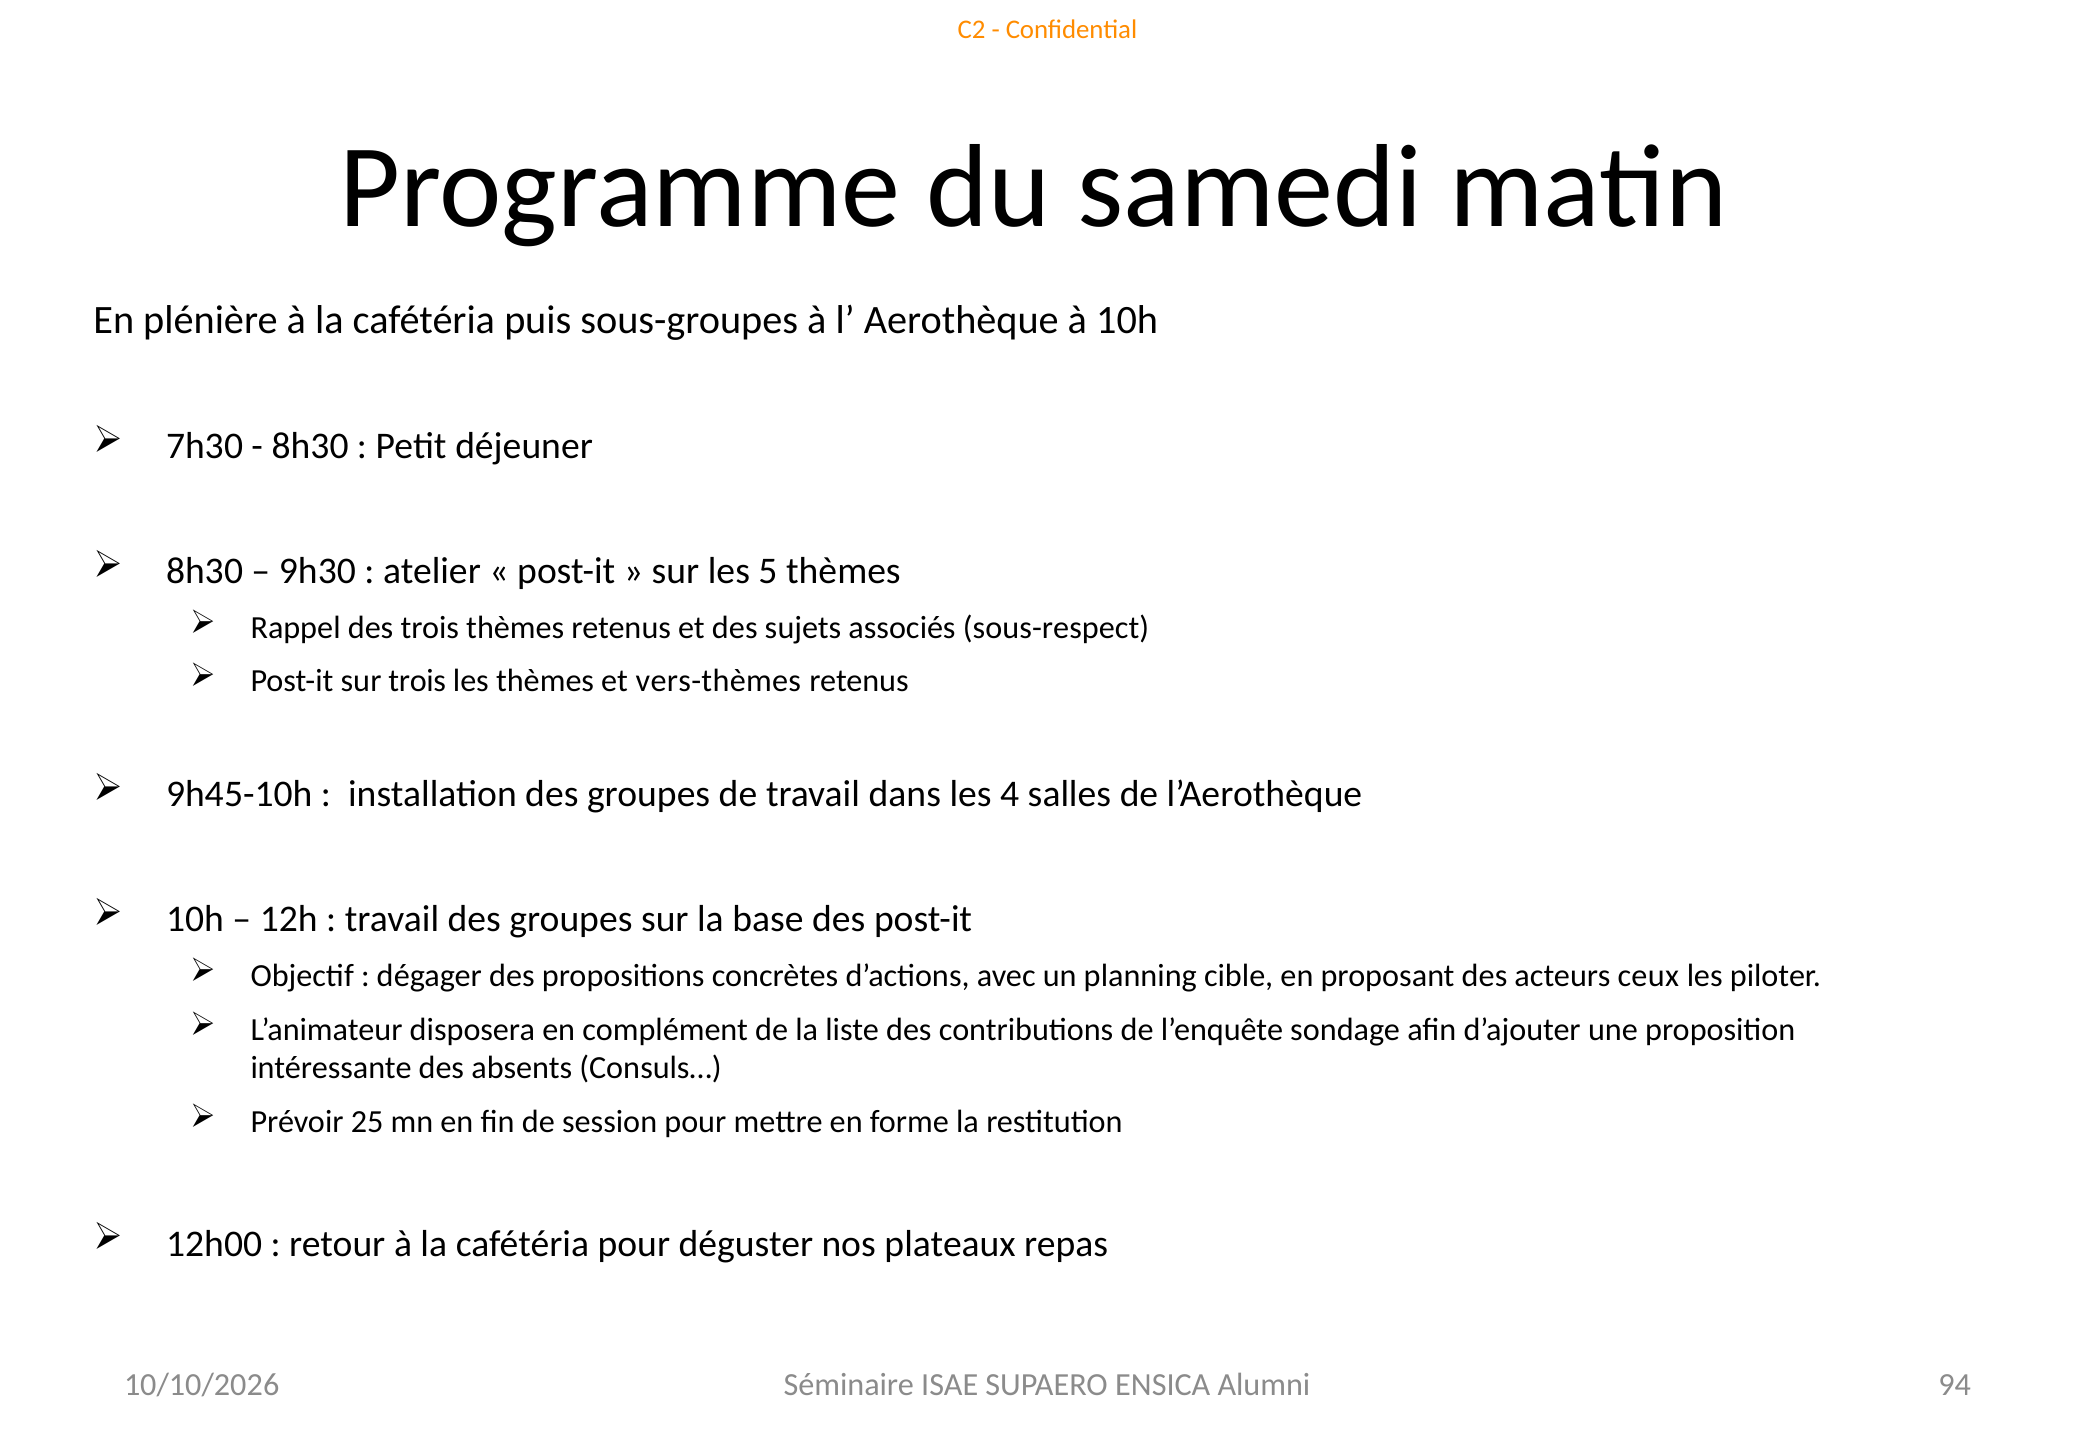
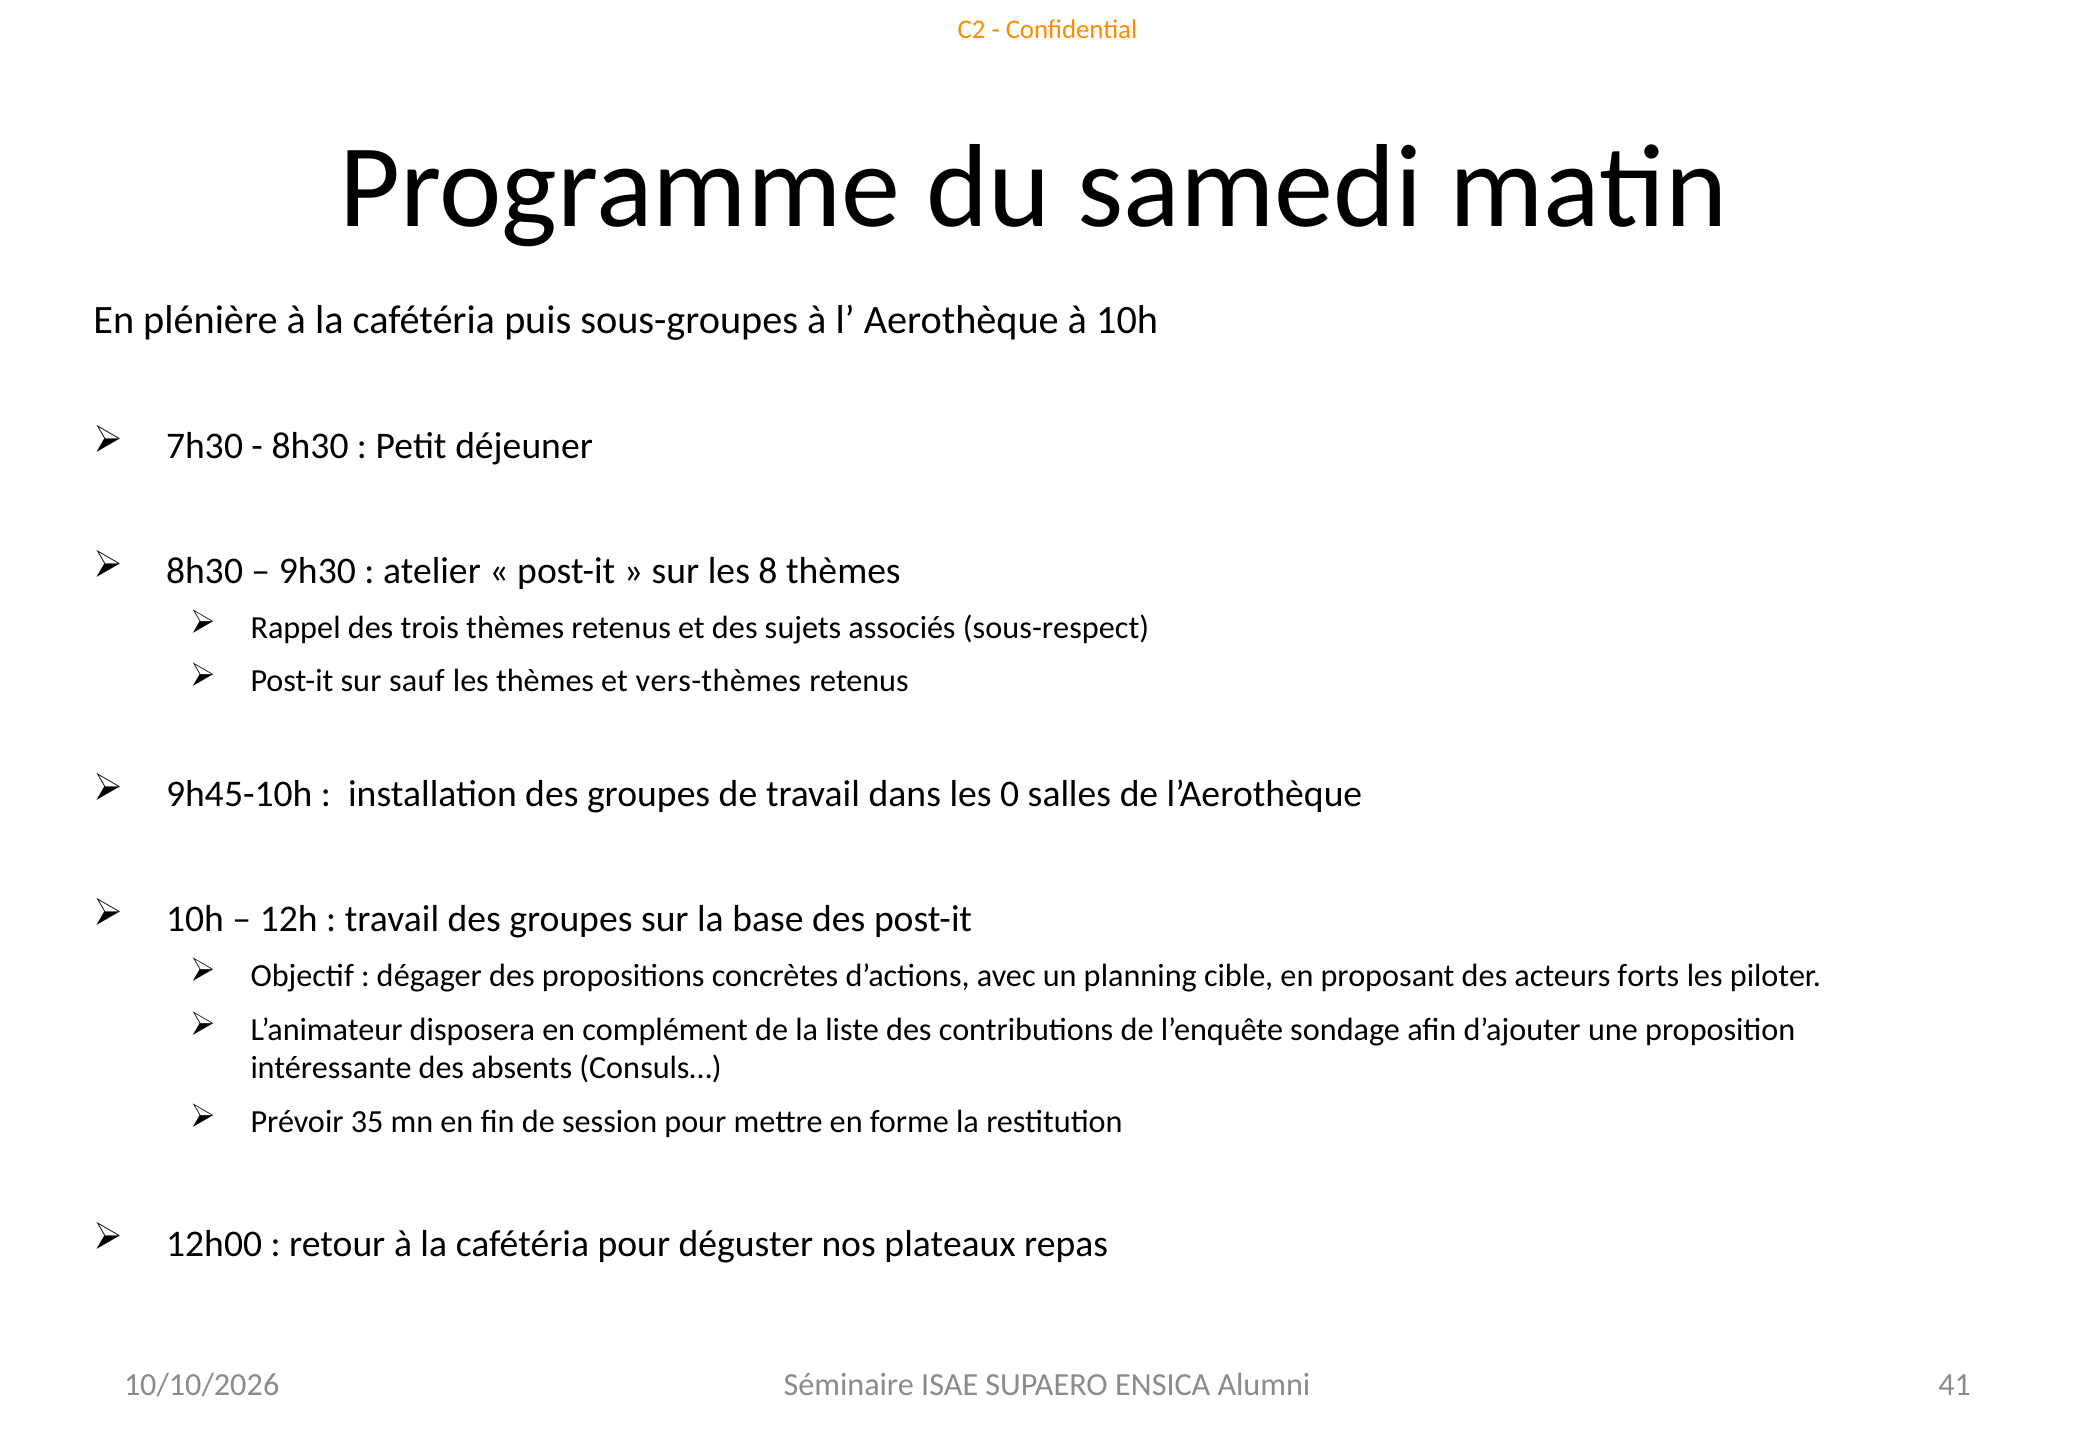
5: 5 -> 8 (768, 571)
sur trois: trois -> sauf (417, 681)
4: 4 -> 0 (1010, 795)
ceux: ceux -> forts (1648, 976)
25: 25 -> 35 (367, 1122)
94: 94 -> 41 (1955, 1385)
